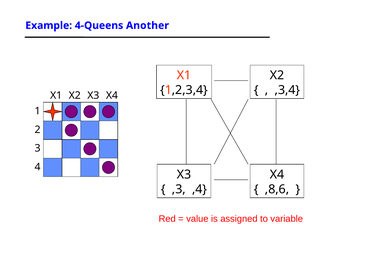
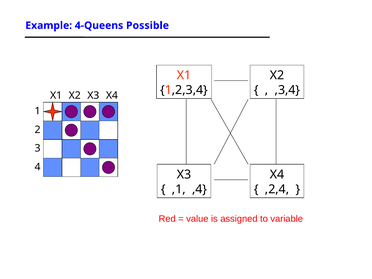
Another: Another -> Possible (147, 26)
,3: ,3 -> ,1 (179, 189)
,8,6: ,8,6 -> ,2,4 (277, 189)
